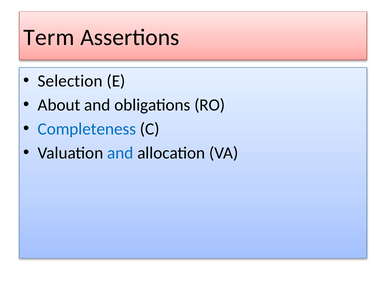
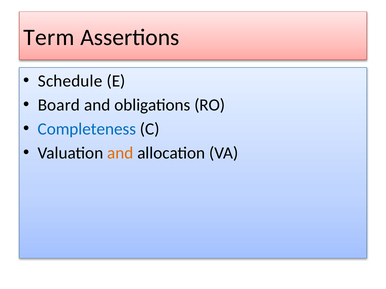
Selection: Selection -> Schedule (70, 81)
About: About -> Board (59, 105)
and colour: blue -> orange (120, 153)
